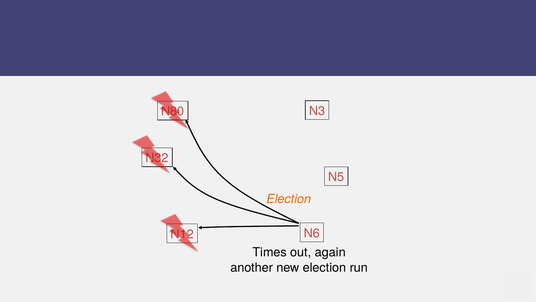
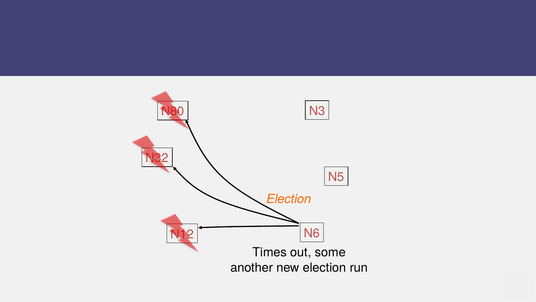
again: again -> some (330, 252)
